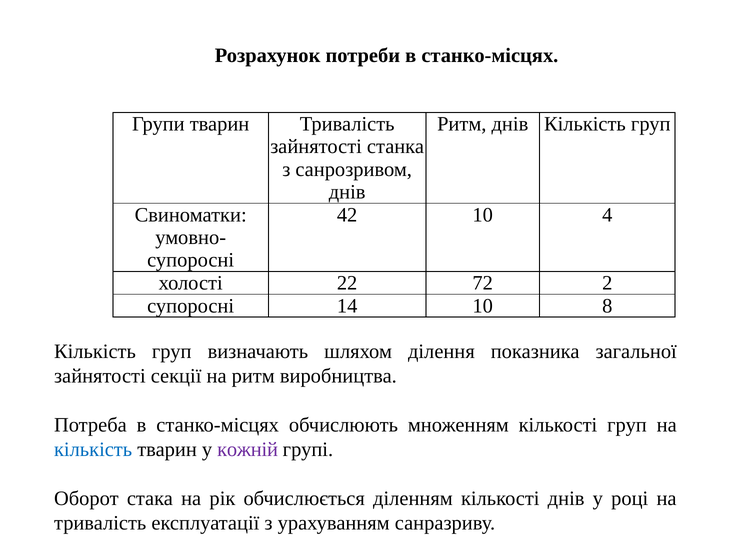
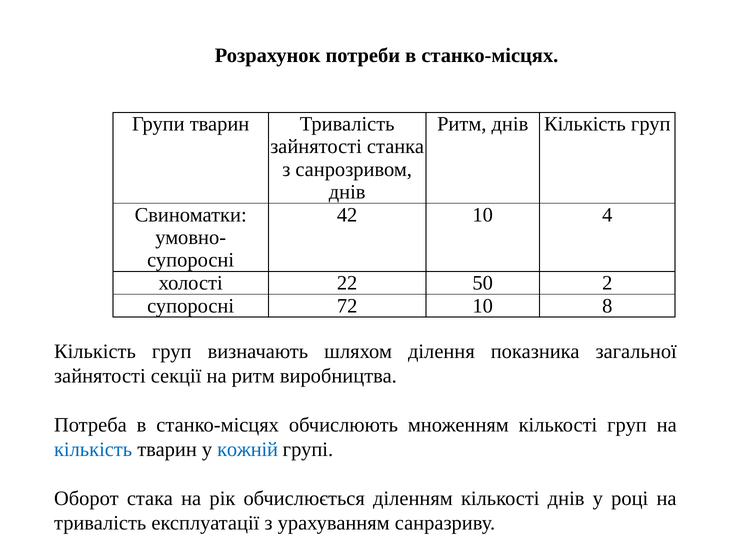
72: 72 -> 50 (483, 283)
14: 14 -> 72 (347, 306)
кожній colour: purple -> blue (248, 449)
